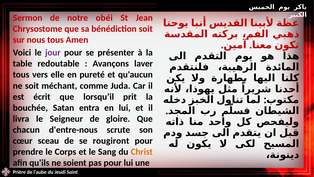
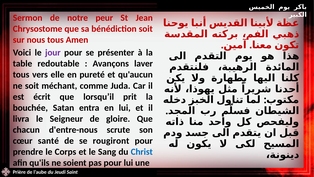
obéi: obéi -> peur (104, 18)
sceau: sceau -> santé (48, 141)
Christ colour: orange -> blue (142, 152)
